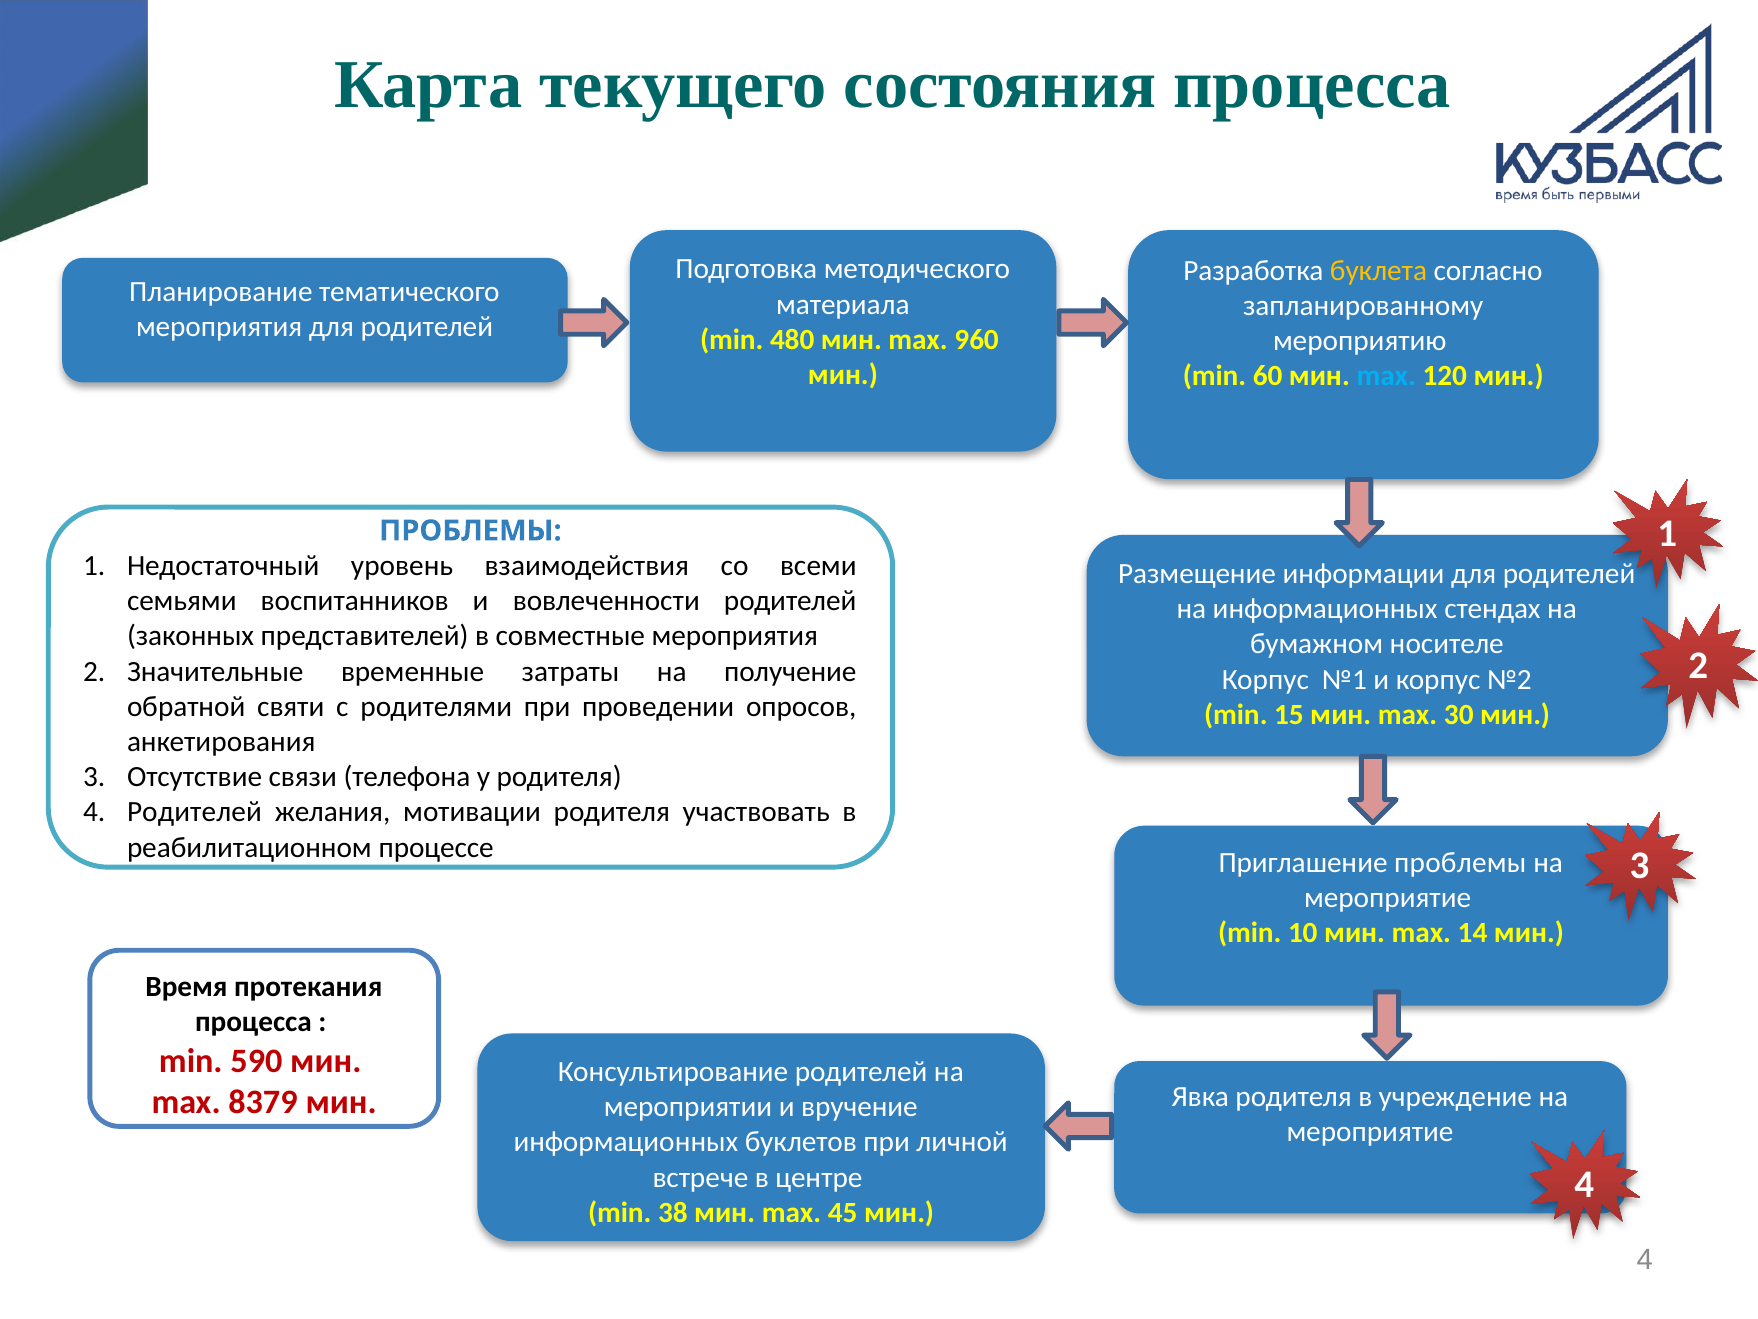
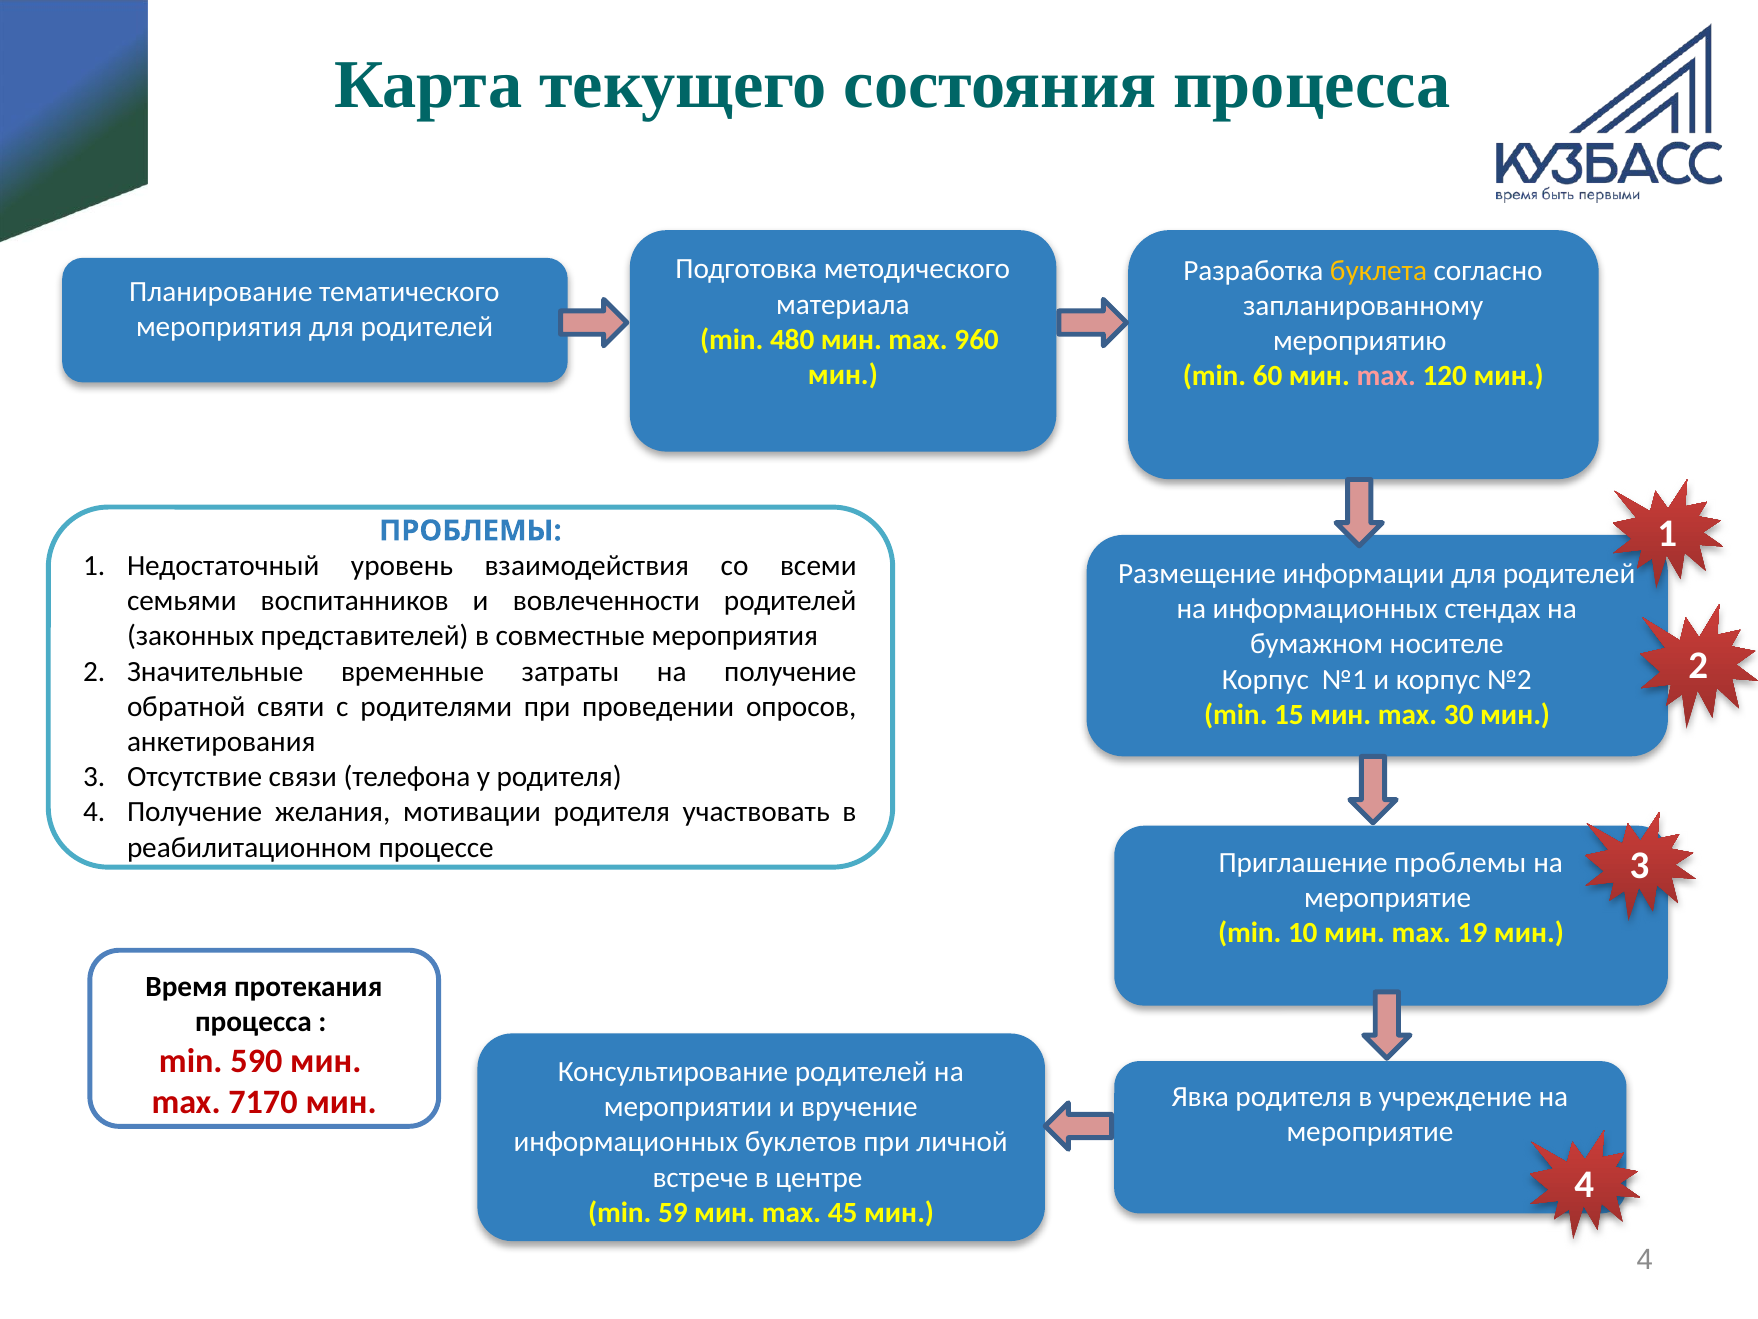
max colour: light blue -> pink (1386, 376)
4 Родителей: Родителей -> Получение (195, 812)
14: 14 -> 19 (1473, 933)
8379: 8379 -> 7170 (263, 1101)
38: 38 -> 59 (673, 1212)
